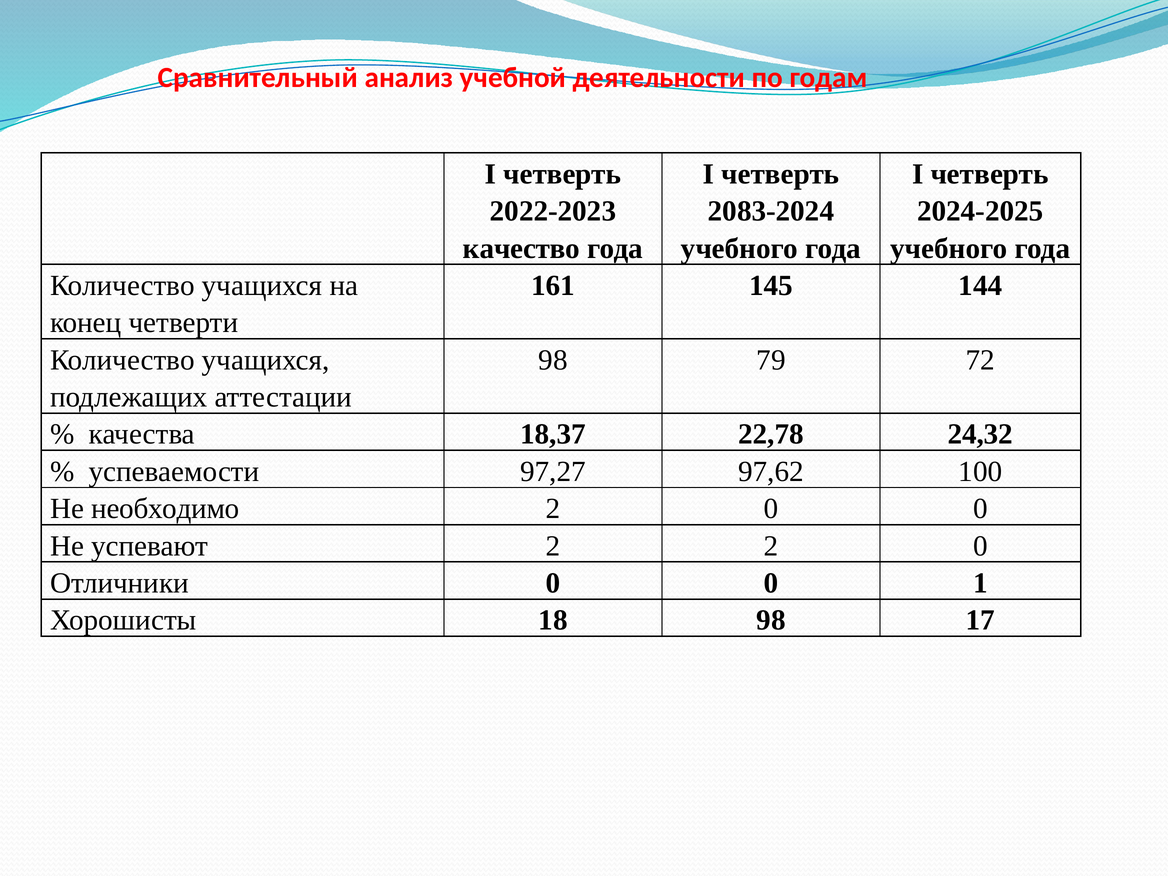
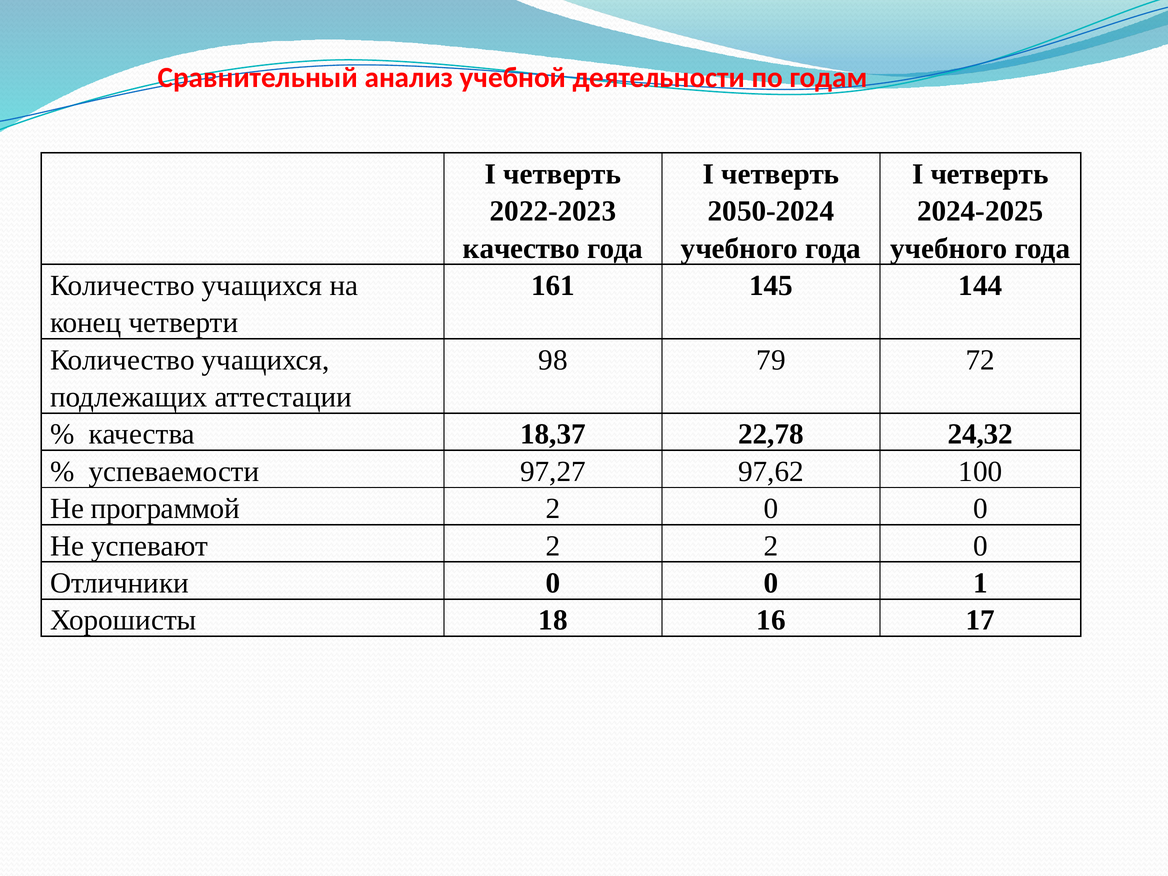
2083-2024: 2083-2024 -> 2050-2024 (771, 211)
необходимо: необходимо -> программой (165, 509)
18 98: 98 -> 16 (771, 620)
